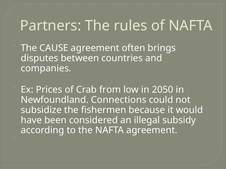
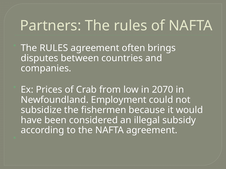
CAUSE: CAUSE -> RULES (54, 48)
2050: 2050 -> 2070 (163, 90)
Connections: Connections -> Employment (119, 100)
